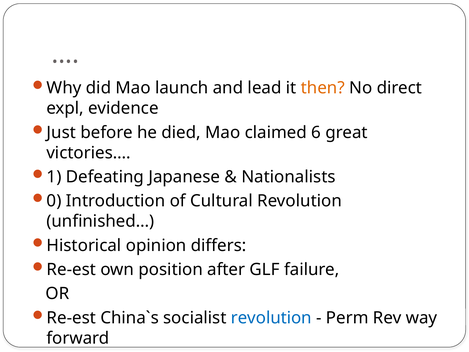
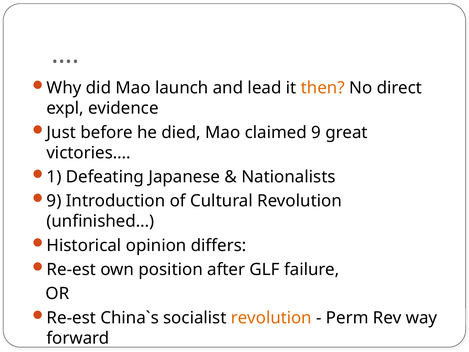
claimed 6: 6 -> 9 (316, 132)
0: 0 -> 9 (54, 201)
revolution colour: blue -> orange (271, 318)
